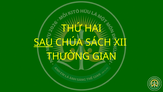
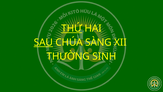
THỨ underline: none -> present (72, 28)
SÁCH: SÁCH -> SÀNG (98, 42)
GIAN: GIAN -> SINH (104, 56)
